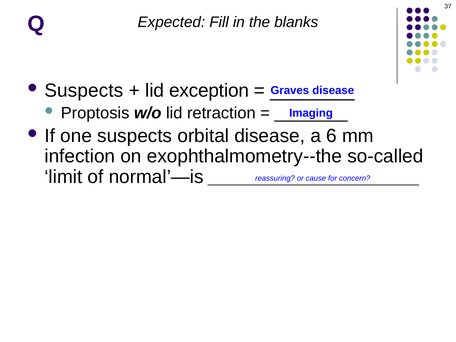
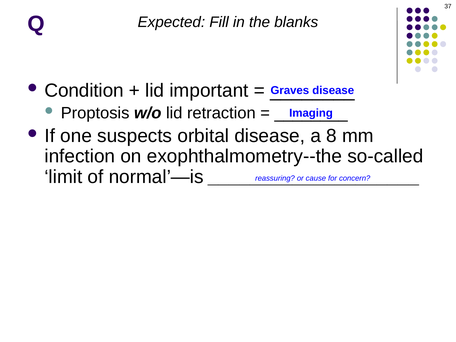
Suspects: Suspects -> Condition (84, 90)
exception: exception -> important (209, 90)
6: 6 -> 8 (332, 136)
